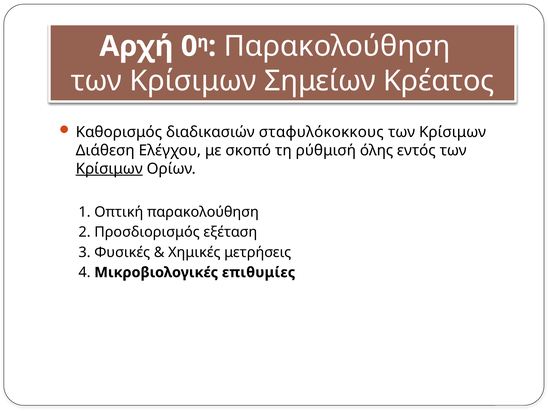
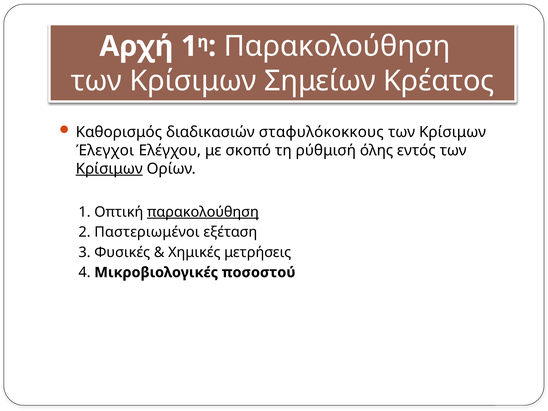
Αρχή 0: 0 -> 1 (189, 46)
Διάθεση: Διάθεση -> Έλεγχοι (105, 150)
παρακολούθηση underline: none -> present (203, 212)
Προσδιορισμός: Προσδιορισμός -> Παστεριωμένοι (147, 232)
επιθυμίες: επιθυμίες -> ποσοστού (259, 272)
